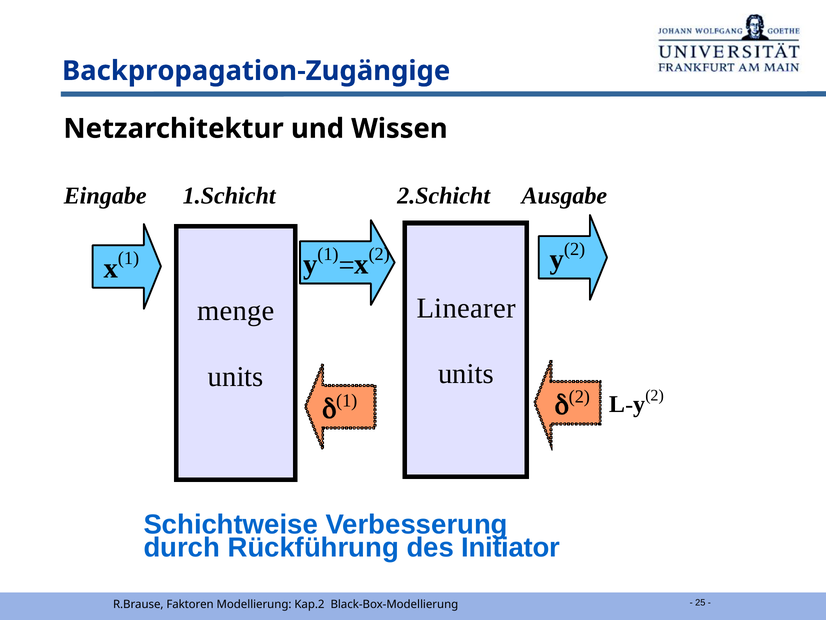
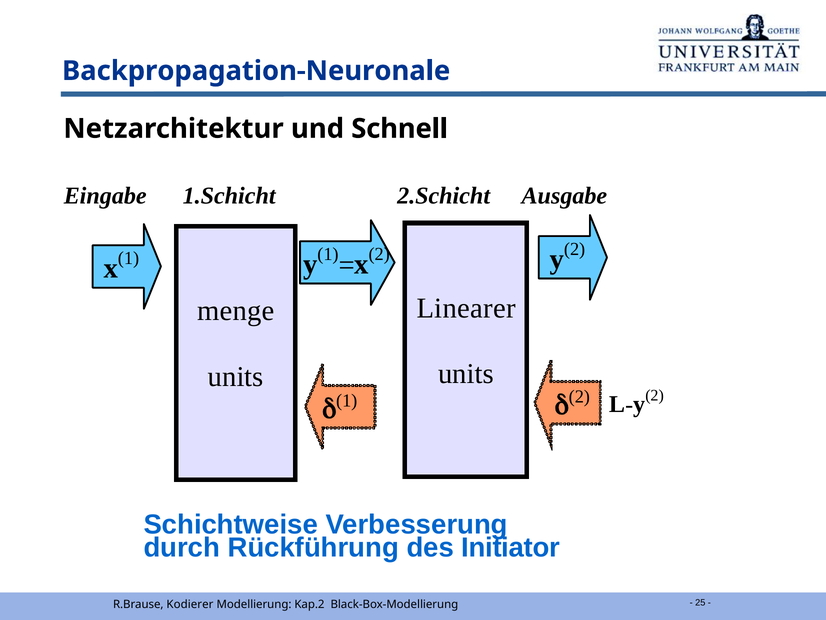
Backpropagation-Zugängige: Backpropagation-Zugängige -> Backpropagation-Neuronale (256, 71)
Wissen: Wissen -> Schnell (400, 129)
Faktoren: Faktoren -> Kodierer (190, 604)
